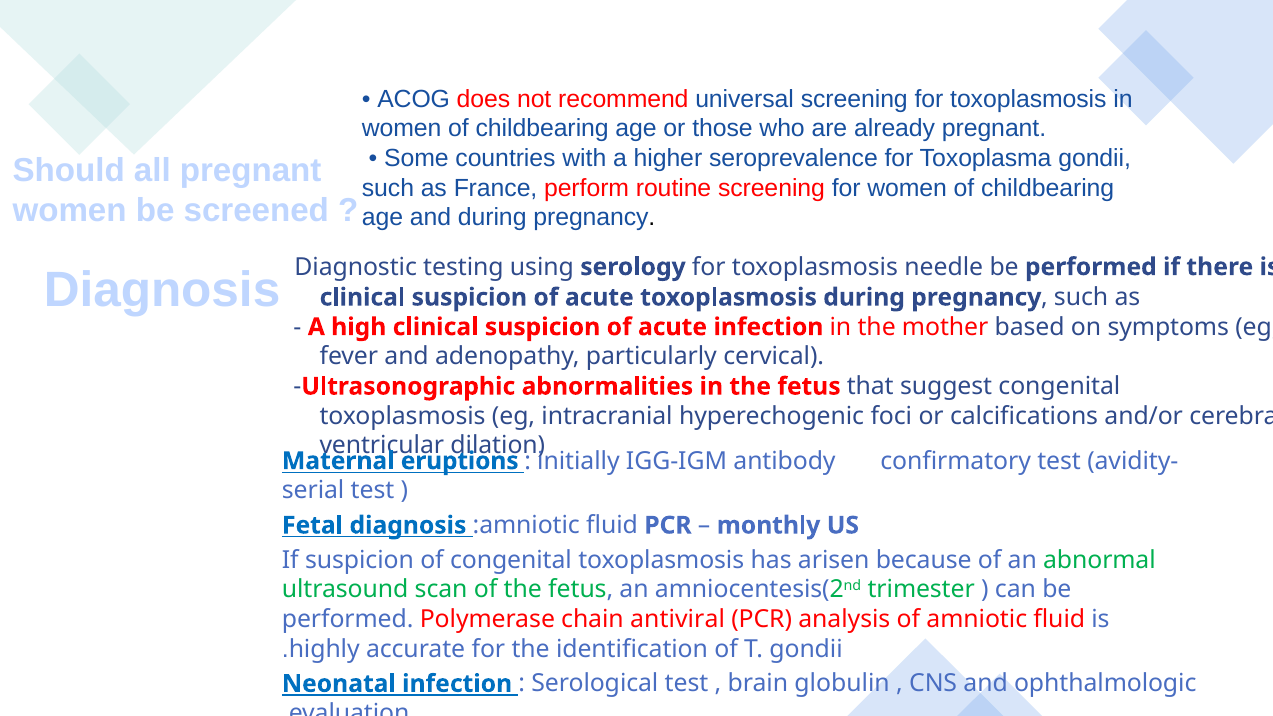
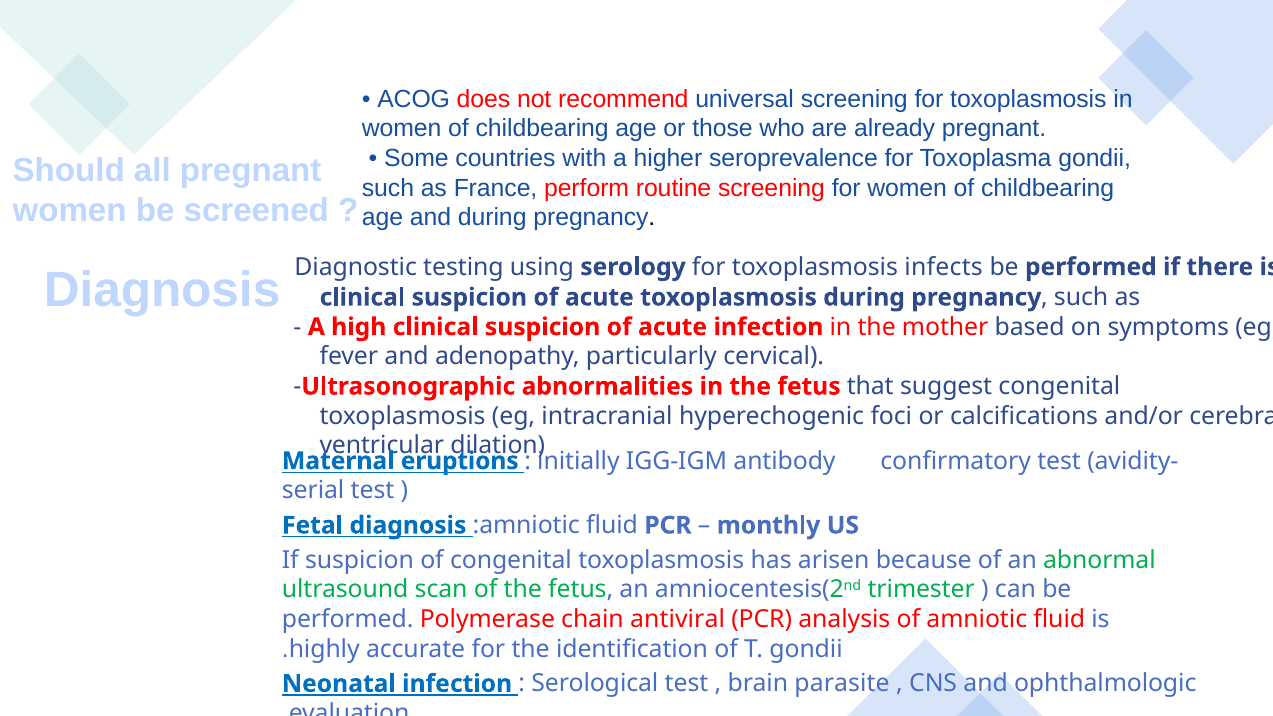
needle: needle -> infects (944, 267)
globulin: globulin -> parasite (842, 684)
